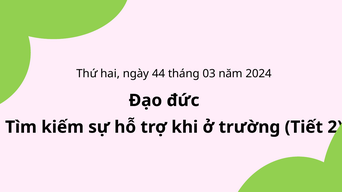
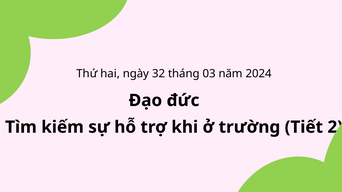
44: 44 -> 32 (159, 74)
